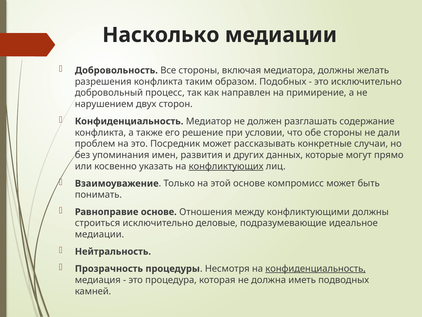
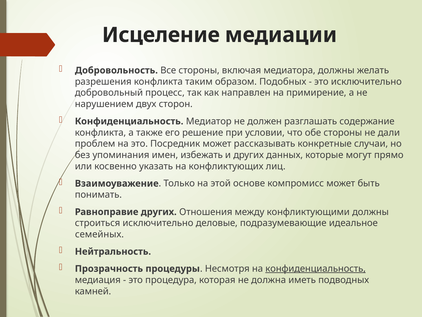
Насколько: Насколько -> Исцеление (161, 35)
развития: развития -> избежать (202, 155)
конфликтующих underline: present -> none (226, 166)
Равноправие основе: основе -> других (159, 212)
медиации: медиации -> семейных (99, 234)
